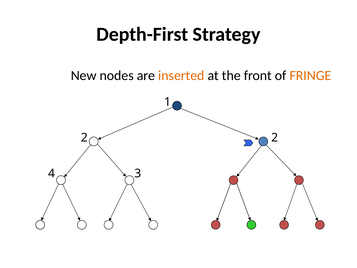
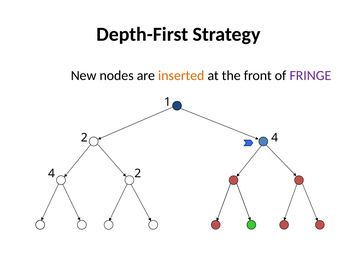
FRINGE colour: orange -> purple (310, 76)
2 2: 2 -> 4 (275, 138)
4 3: 3 -> 2 (138, 173)
